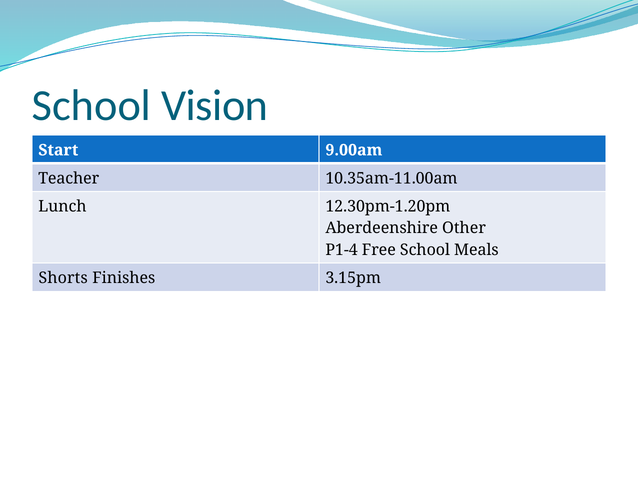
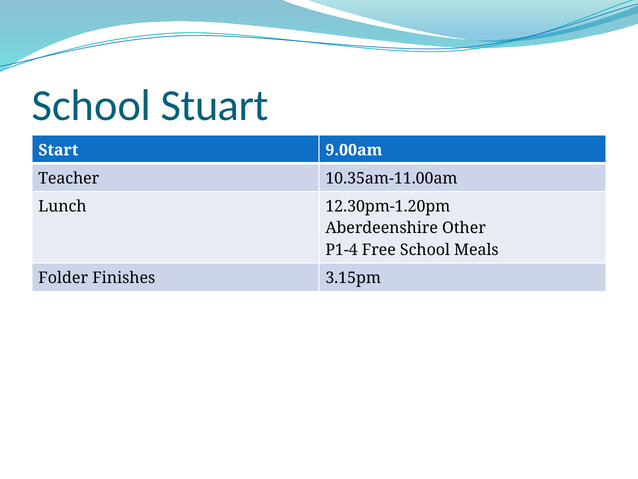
Vision: Vision -> Stuart (215, 105)
Shorts: Shorts -> Folder (63, 278)
